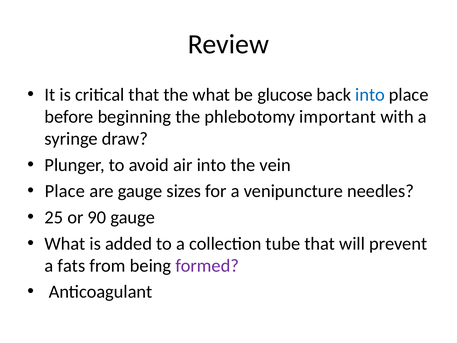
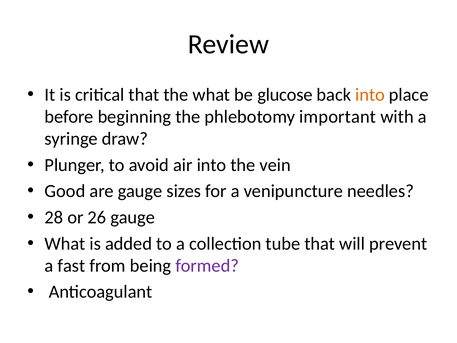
into colour: blue -> orange (370, 95)
Place: Place -> Good (65, 191)
25: 25 -> 28 (54, 217)
90: 90 -> 26 (97, 217)
fats: fats -> fast (71, 266)
